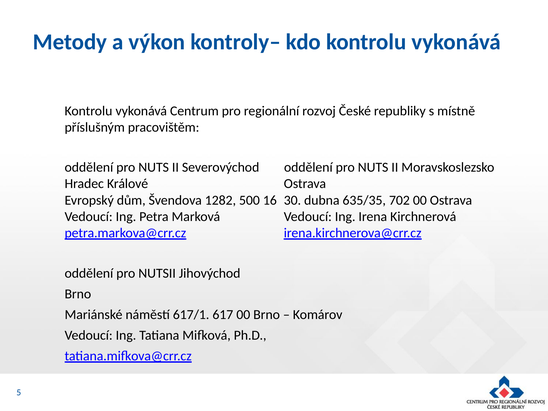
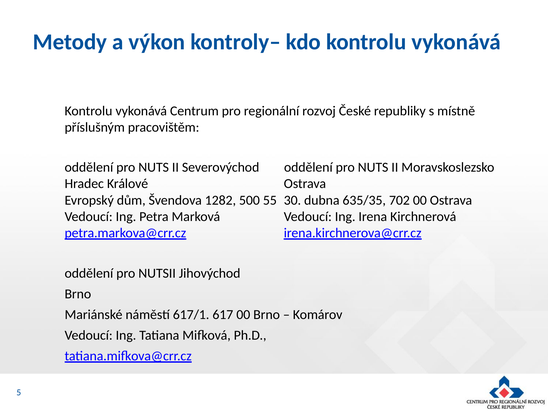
16: 16 -> 55 (270, 200)
